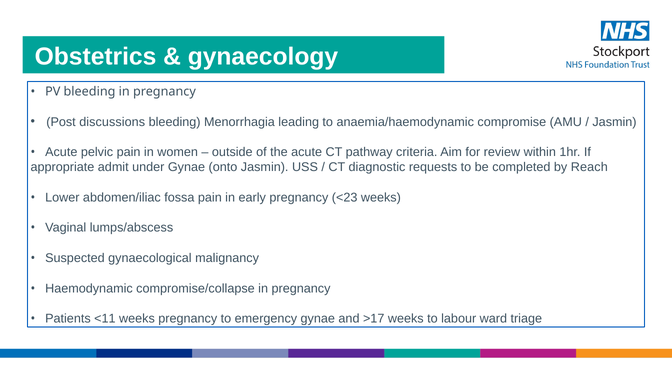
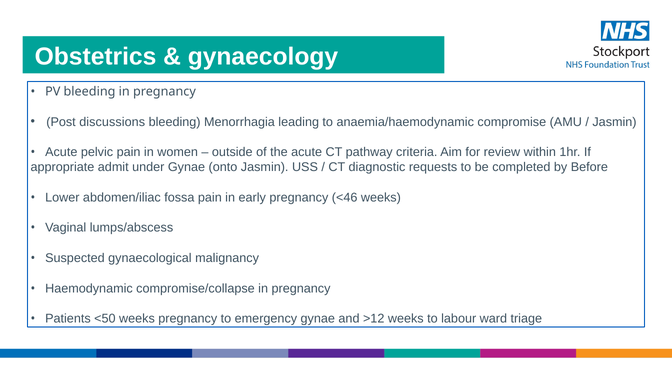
Reach: Reach -> Before (589, 167)
<23: <23 -> <46 (345, 198)
<11: <11 -> <50 (105, 319)
>17: >17 -> >12 (374, 319)
